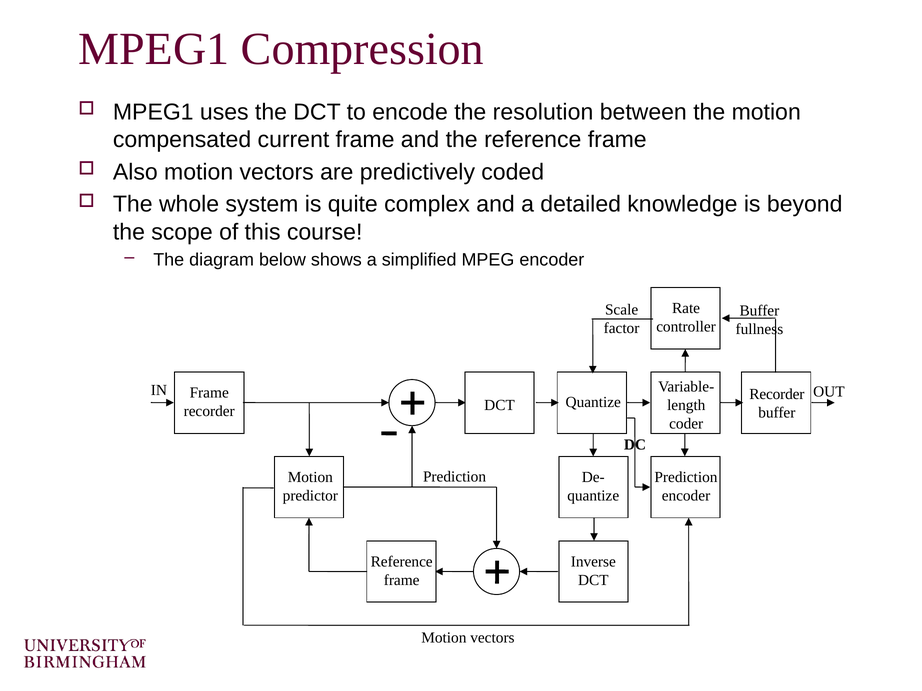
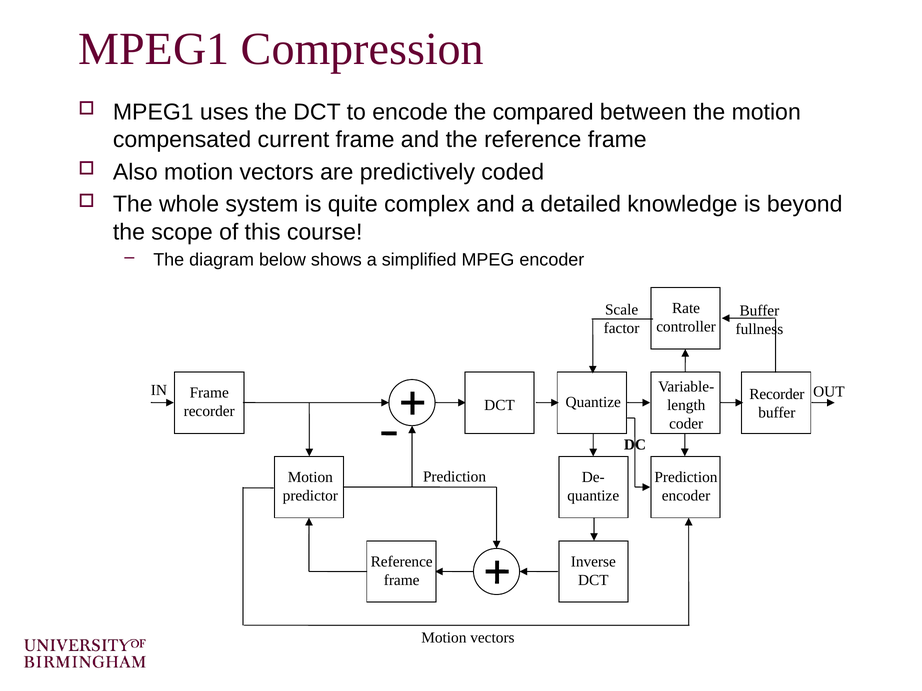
resolution: resolution -> compared (543, 112)
